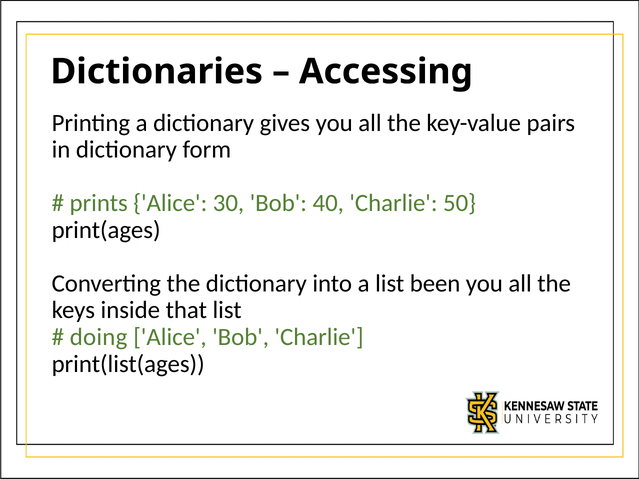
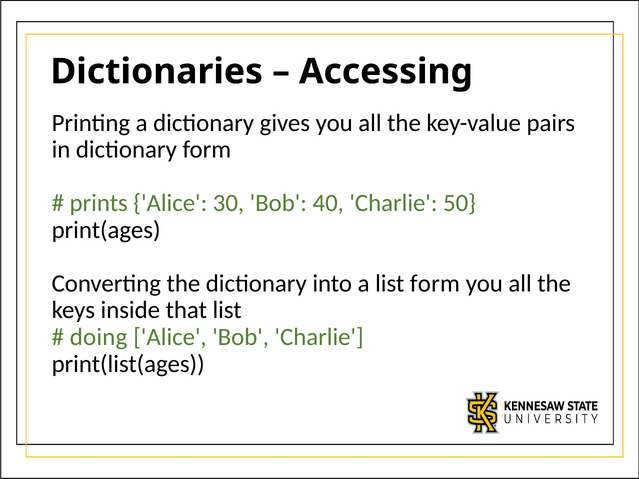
list been: been -> form (435, 284)
